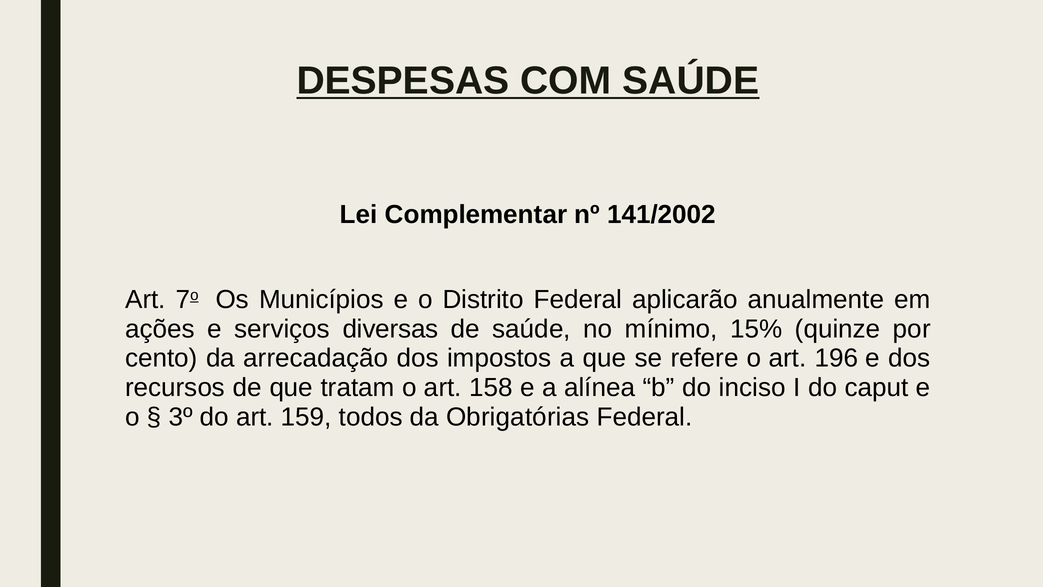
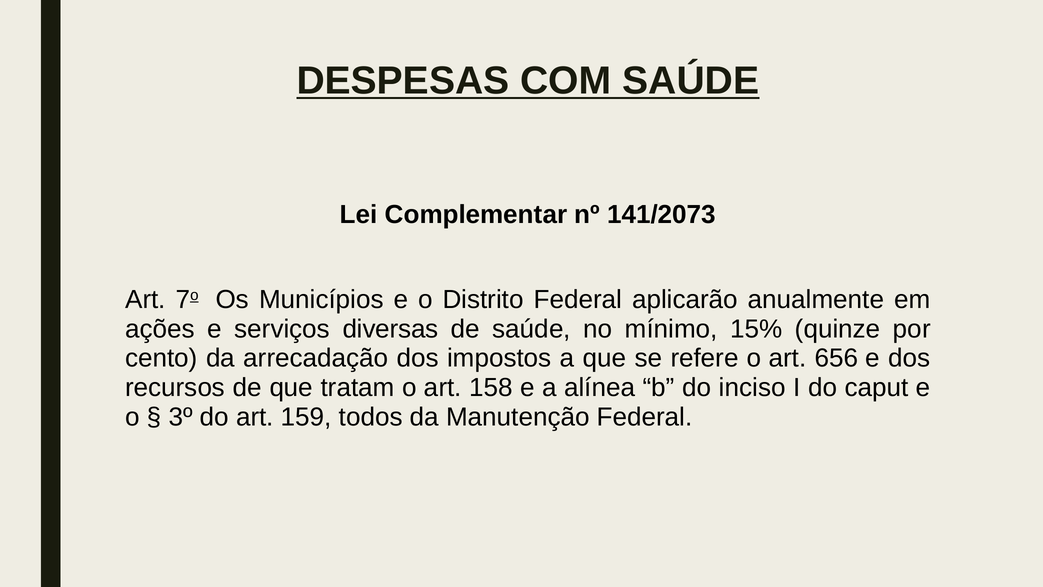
141/2002: 141/2002 -> 141/2073 (662, 214)
196: 196 -> 656 (836, 358)
Obrigatórias: Obrigatórias -> Manutenção (518, 417)
